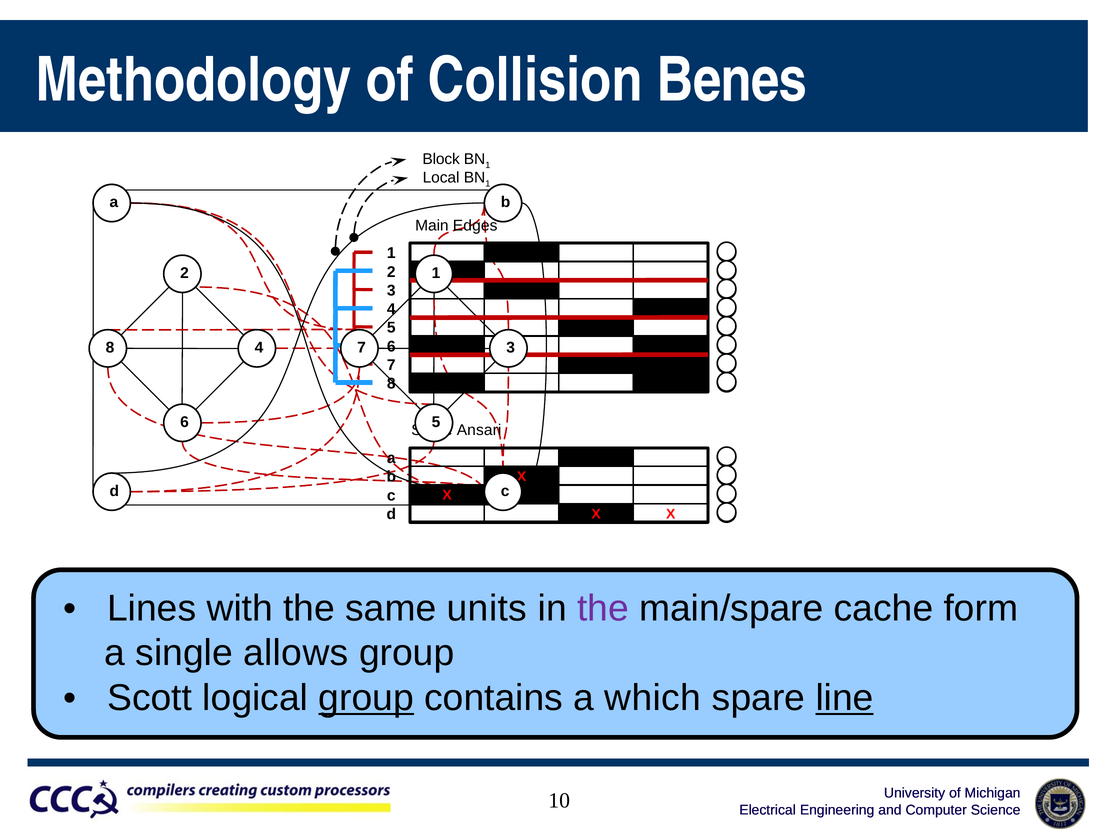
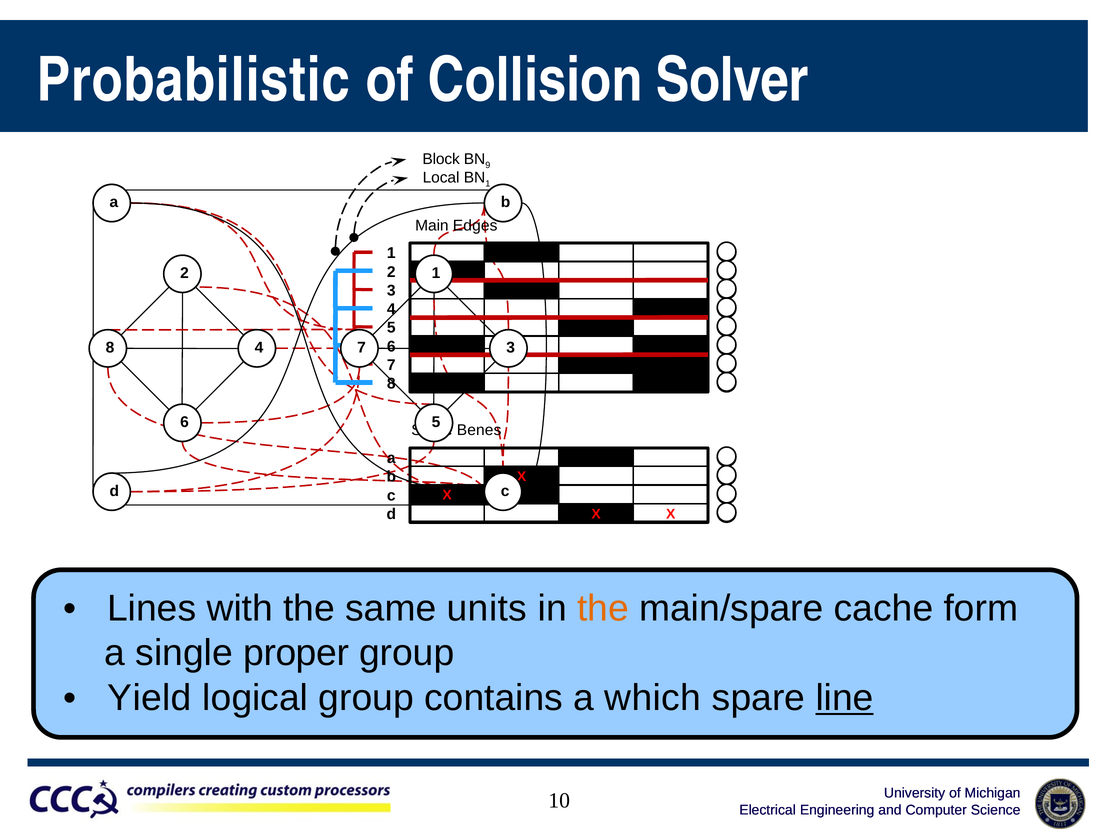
Methodology: Methodology -> Probabilistic (193, 80)
Benes: Benes -> Solver (732, 80)
1: 1 -> 9 (488, 165)
Ansari: Ansari -> Benes (479, 430)
the colour: purple -> orange (603, 609)
allows: allows -> proper (296, 654)
Scott: Scott -> Yield (150, 698)
group underline: present -> none (366, 698)
